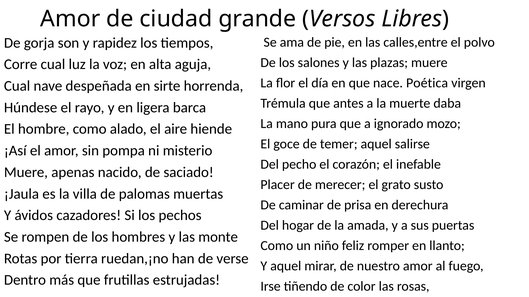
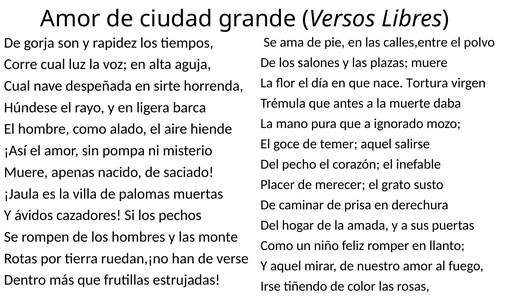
Poética: Poética -> Tortura (427, 83)
